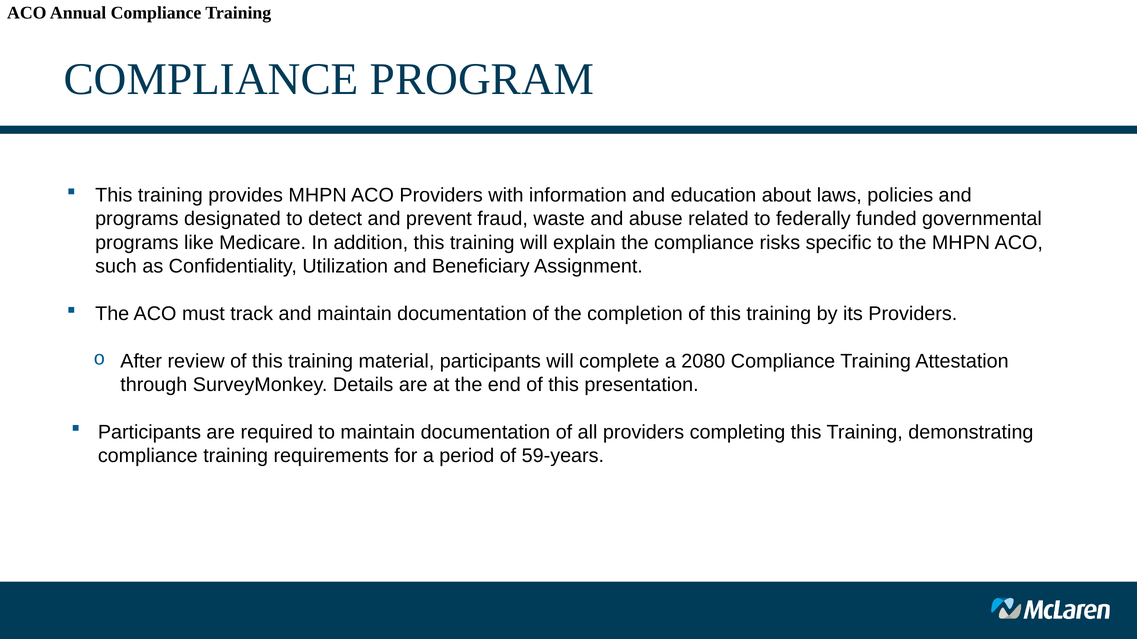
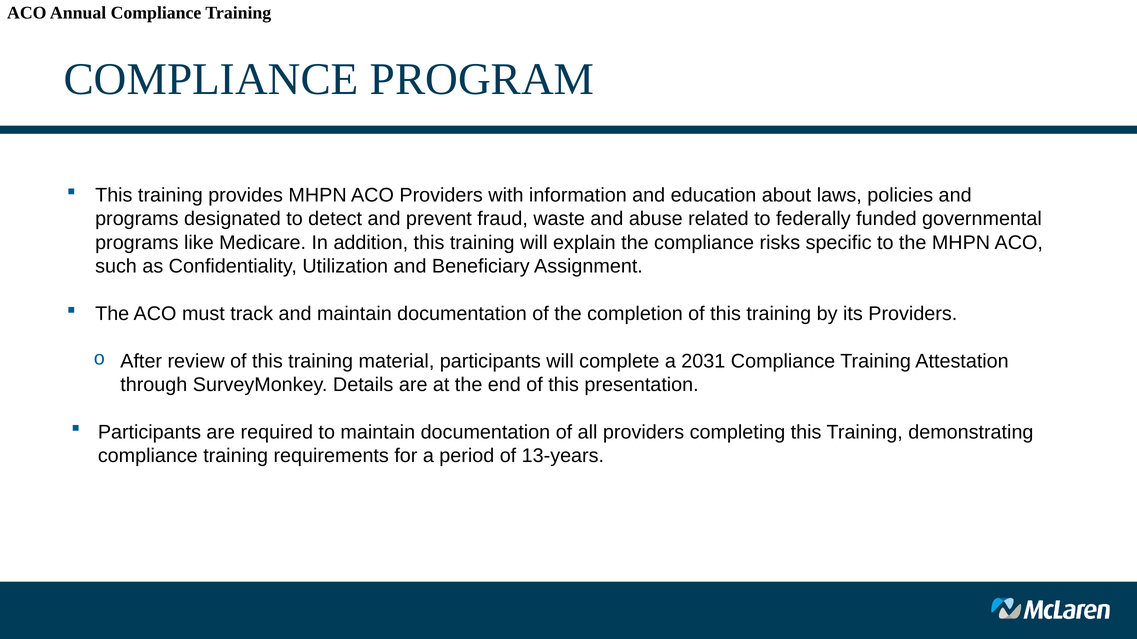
2080: 2080 -> 2031 (703, 361)
59-years: 59-years -> 13-years (563, 456)
